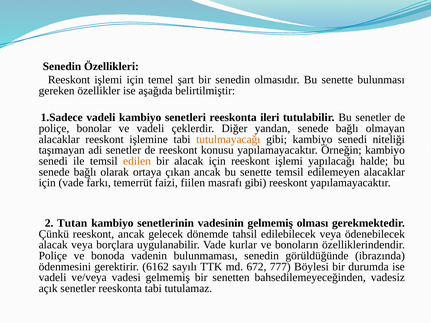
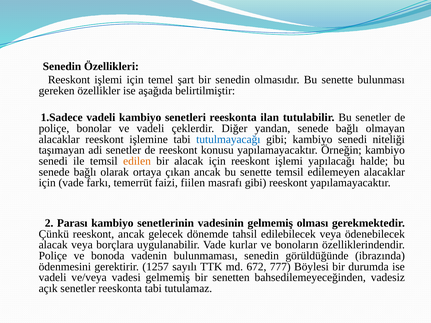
ileri: ileri -> ilan (270, 118)
tutulmayacağı colour: orange -> blue (228, 139)
Tutan: Tutan -> Parası (72, 223)
6162: 6162 -> 1257 (156, 267)
